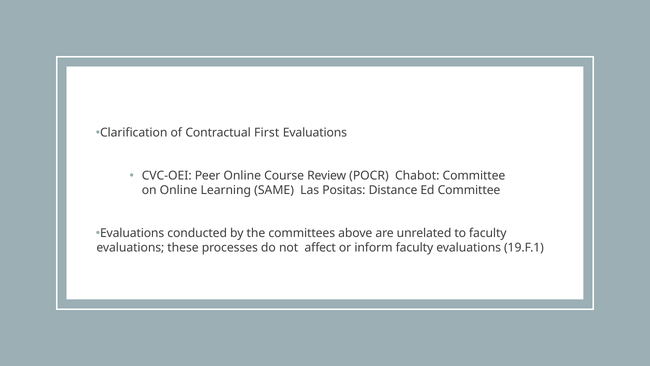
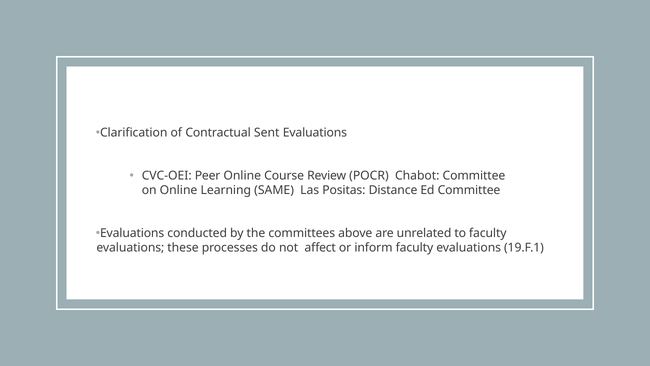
First: First -> Sent (267, 133)
